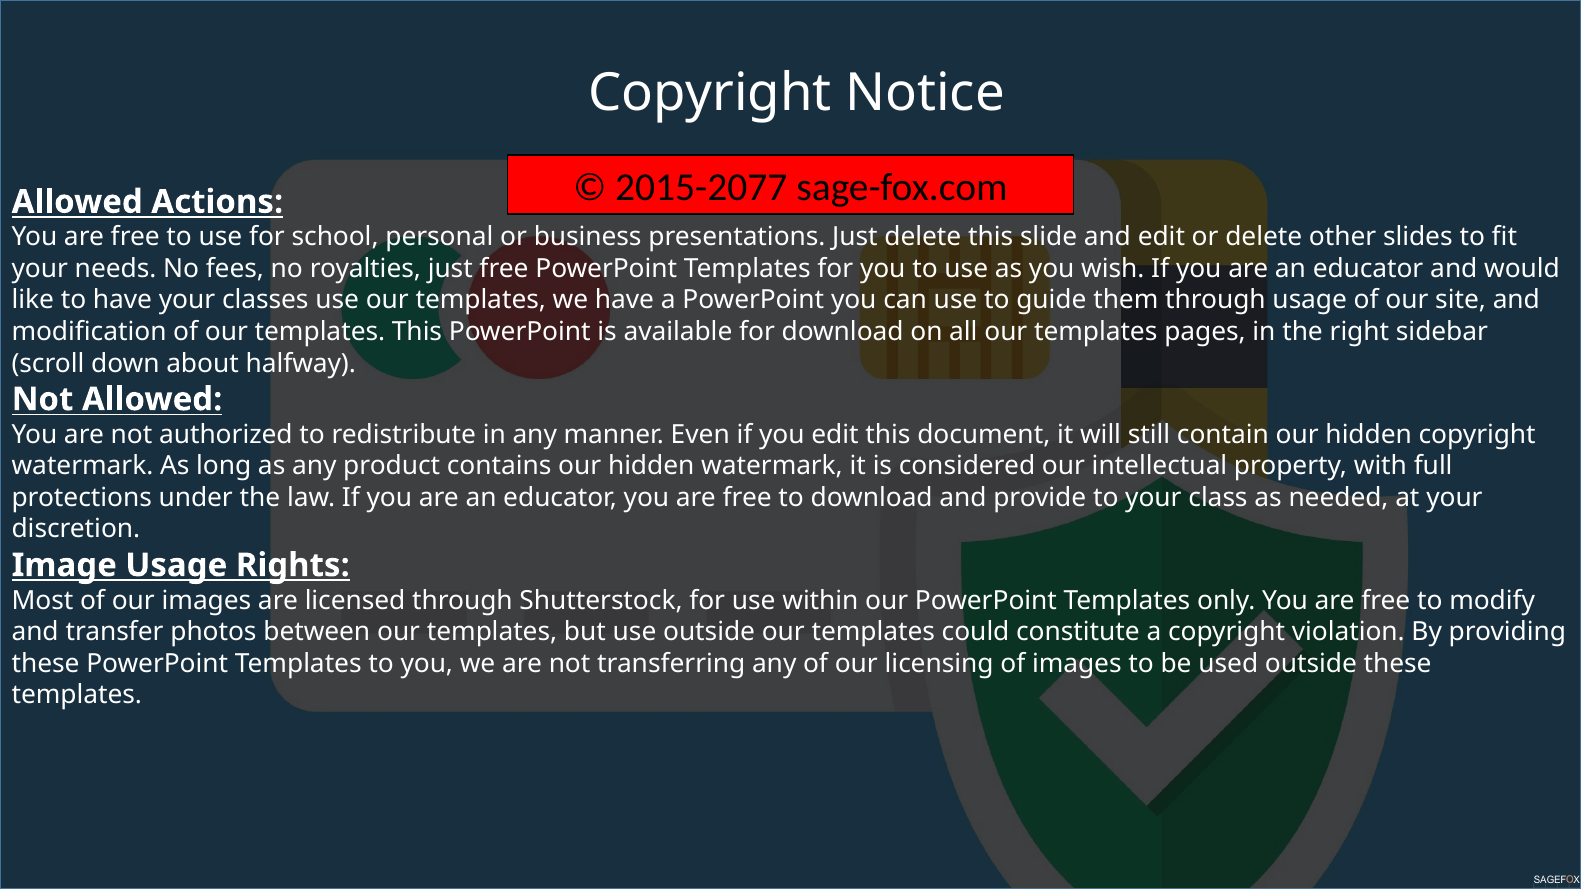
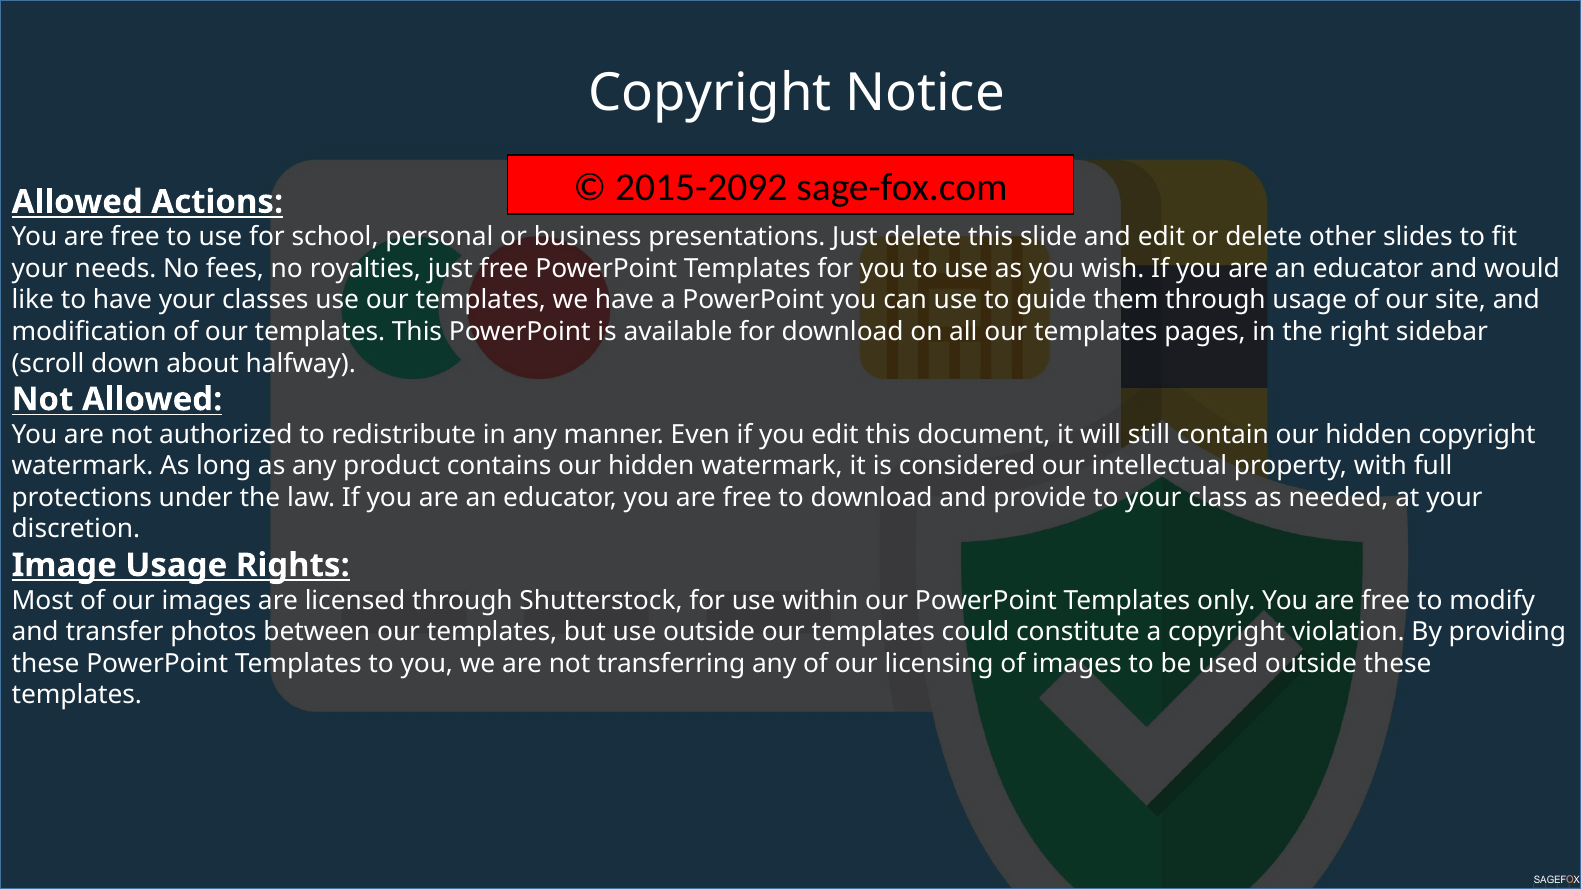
2015-2077: 2015-2077 -> 2015-2092 (701, 188)
